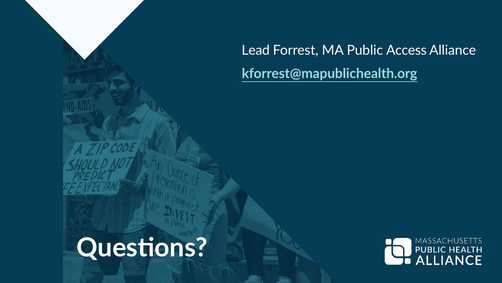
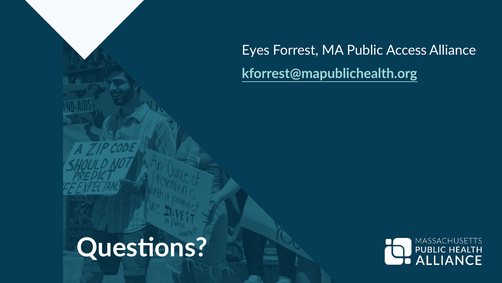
Lead: Lead -> Eyes (256, 50)
